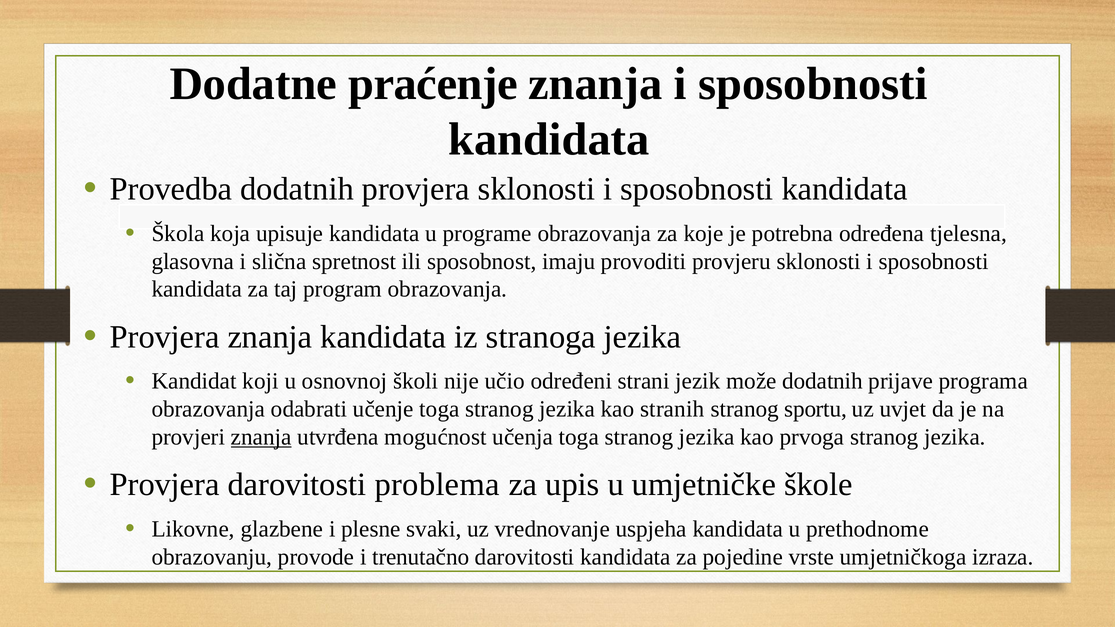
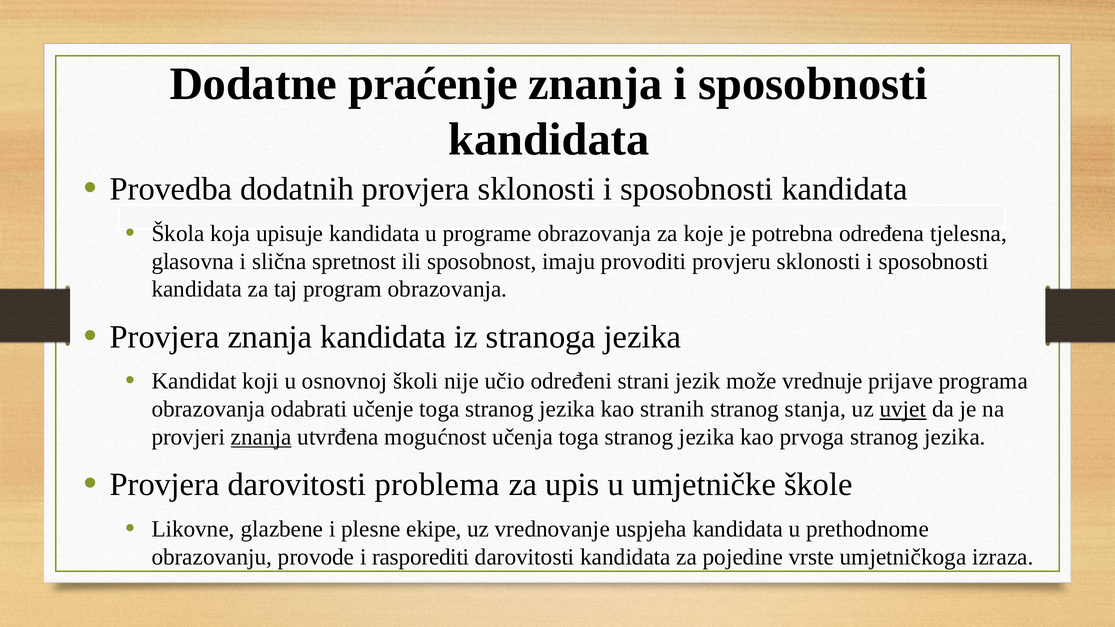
može dodatnih: dodatnih -> vrednuje (823, 381)
sportu: sportu -> stanja (815, 409)
uvjet underline: none -> present (903, 409)
svaki: svaki -> ekipe (434, 529)
trenutačno: trenutačno -> rasporediti (421, 557)
